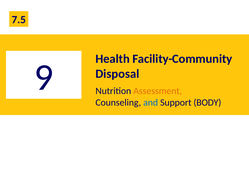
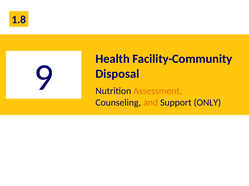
7.5: 7.5 -> 1.8 (19, 20)
and colour: blue -> orange (151, 103)
BODY: BODY -> ONLY (207, 103)
